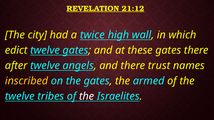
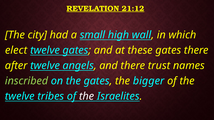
twice: twice -> small (93, 35)
edict: edict -> elect (16, 50)
inscribed colour: yellow -> light green (27, 81)
armed: armed -> bigger (149, 81)
